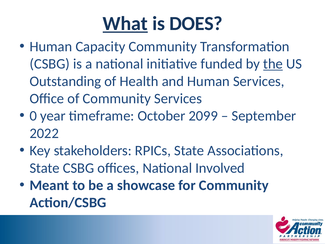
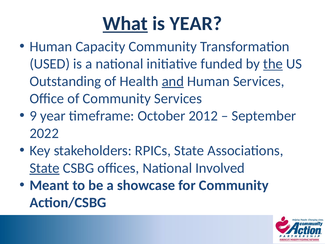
is DOES: DOES -> YEAR (196, 24)
CSBG: CSBG -> USED (50, 64)
and underline: none -> present (173, 81)
0: 0 -> 9 (33, 116)
2099: 2099 -> 2012 (203, 116)
State underline: none -> present (45, 168)
